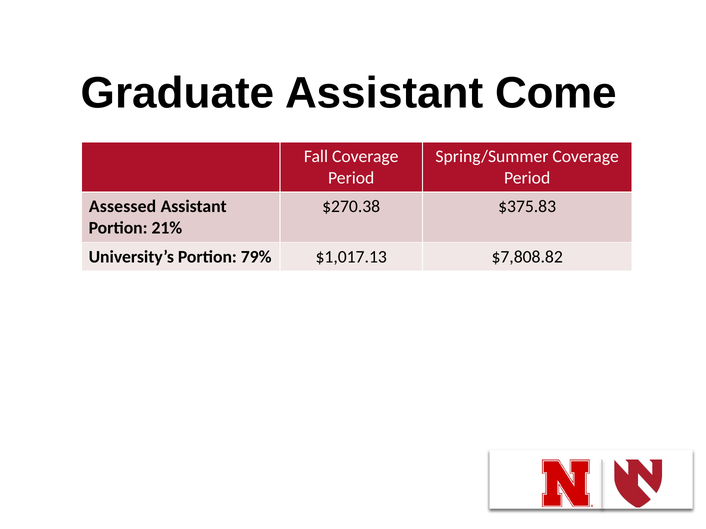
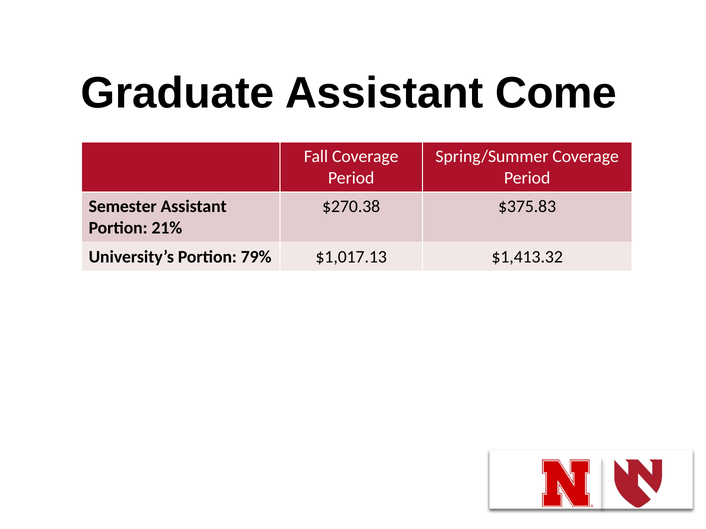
Assessed: Assessed -> Semester (123, 207)
$7,808.82: $7,808.82 -> $1,413.32 (527, 257)
